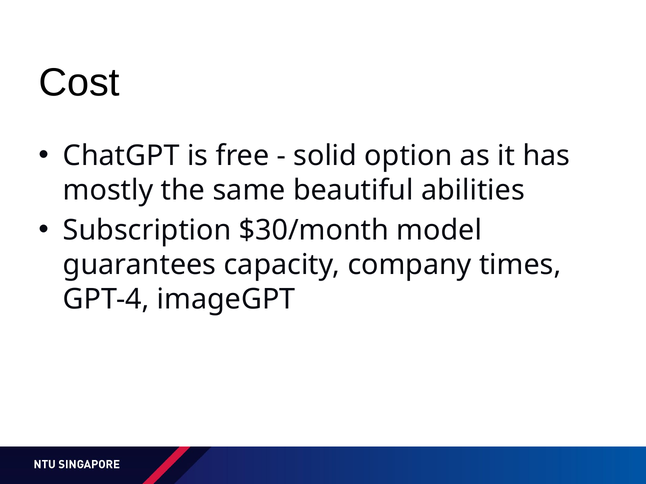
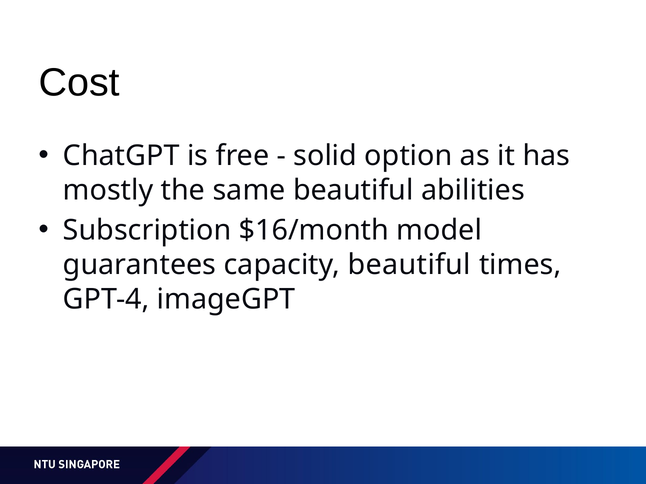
$30/month: $30/month -> $16/month (314, 231)
capacity company: company -> beautiful (409, 265)
